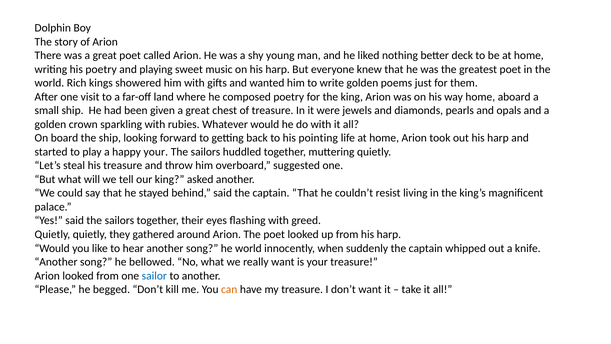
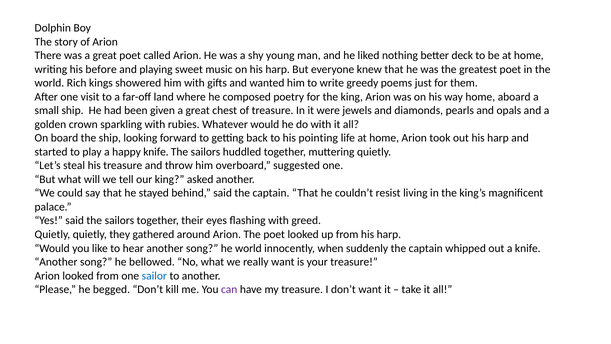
his poetry: poetry -> before (101, 69)
write golden: golden -> greedy (362, 83)
happy your: your -> knife (156, 152)
can colour: orange -> purple (229, 289)
